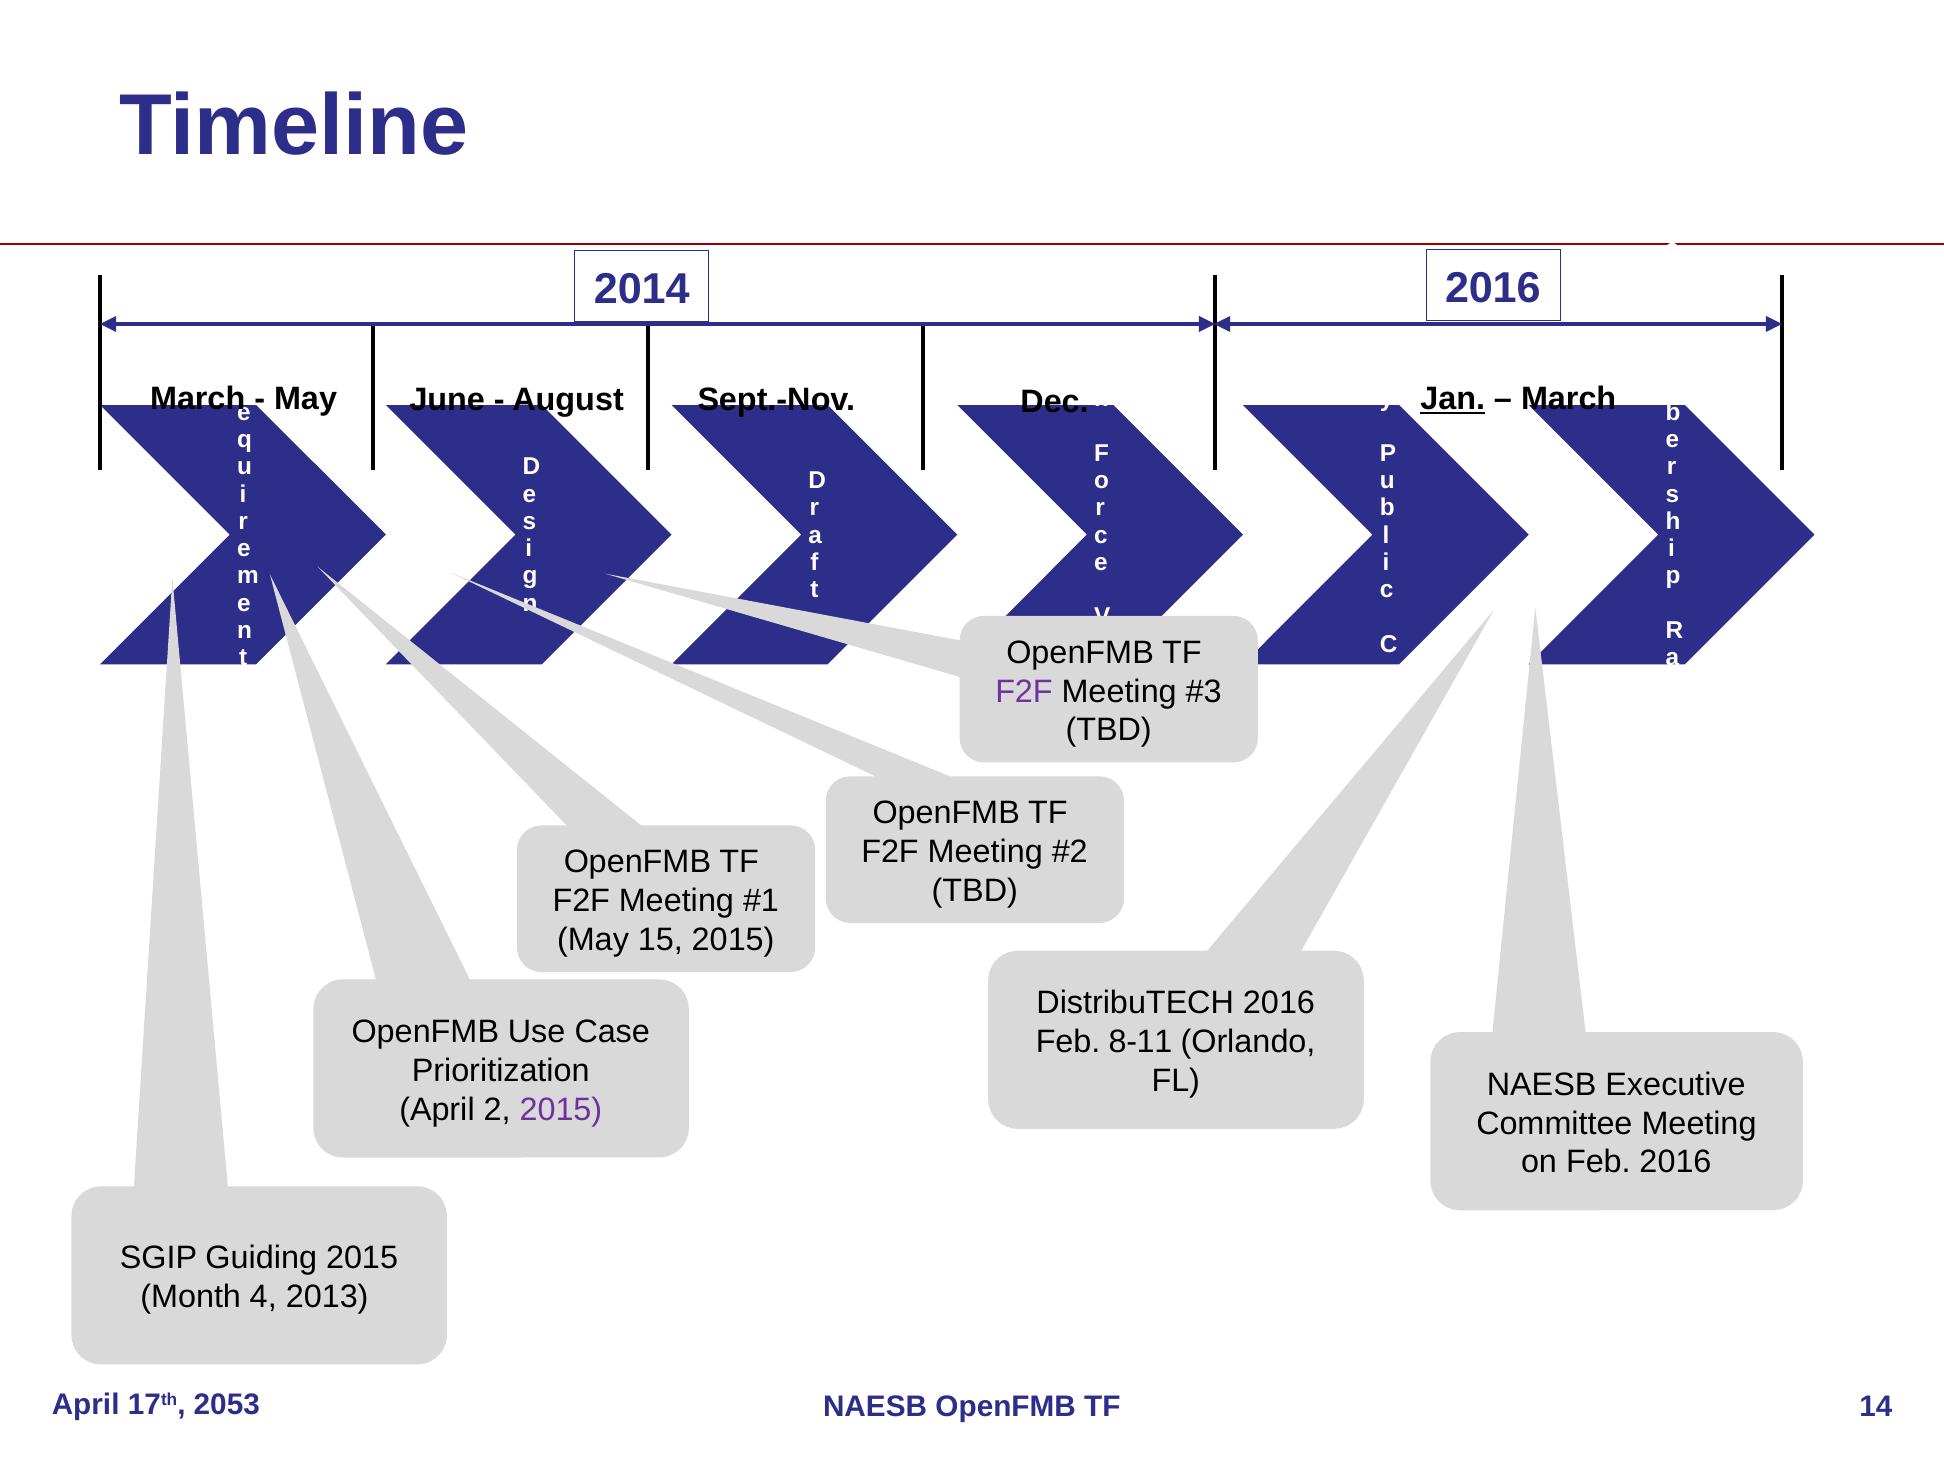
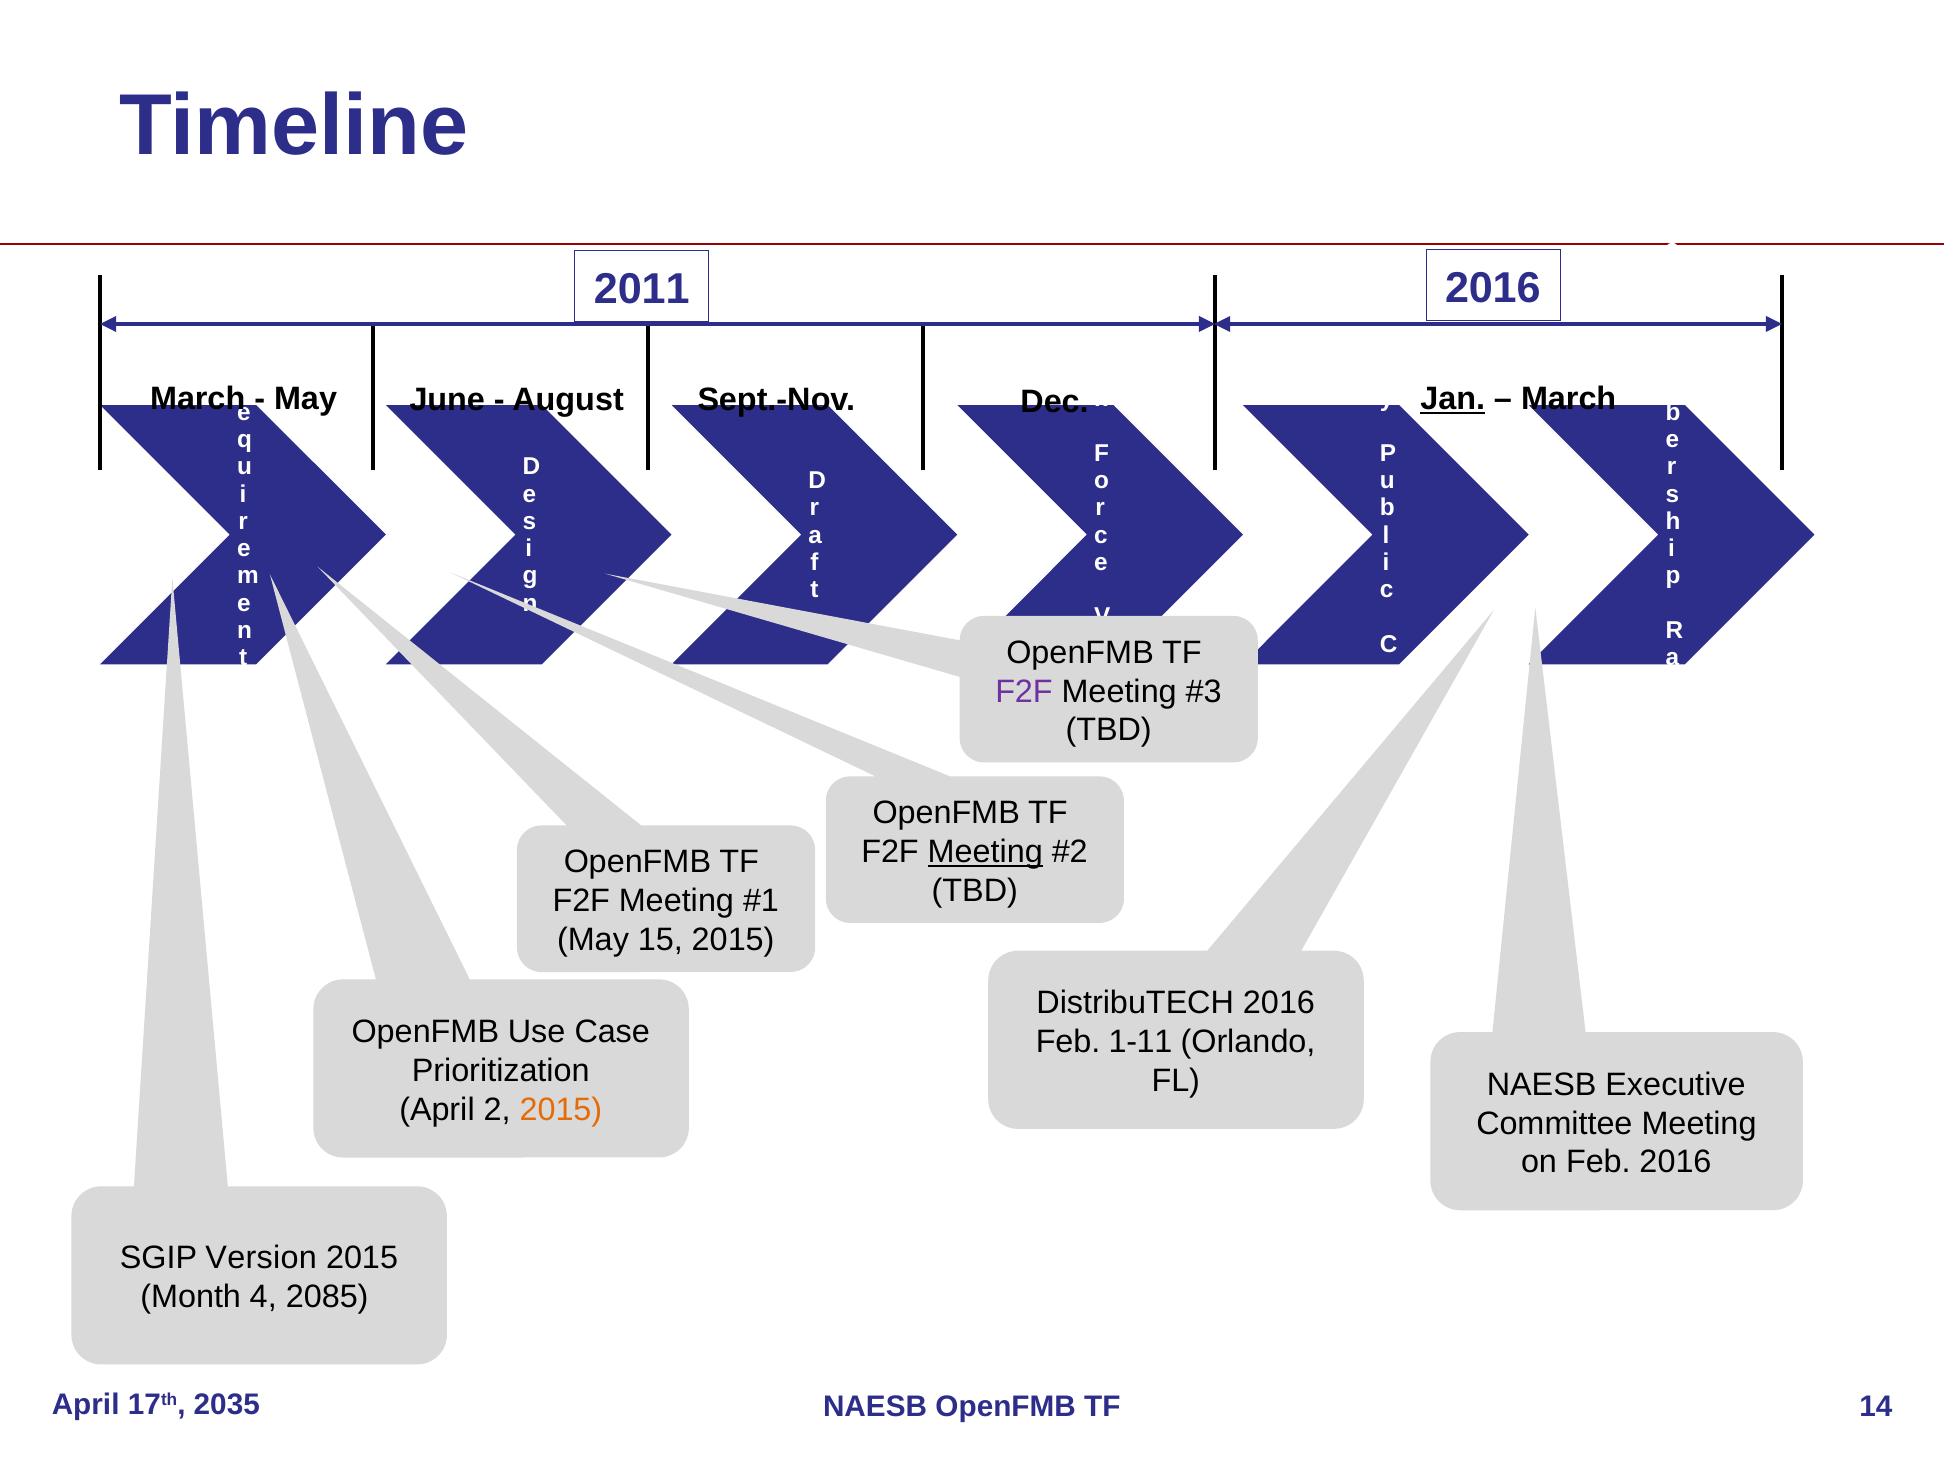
2014: 2014 -> 2011 (642, 289)
Meeting underline: none -> present (985, 852)
8-11: 8-11 -> 1-11 (1140, 1042)
2015 colour: purple -> orange (561, 1109)
Guiding: Guiding -> Version (261, 1258)
2013: 2013 -> 2085 (327, 1297)
2053: 2053 -> 2035 (227, 1405)
